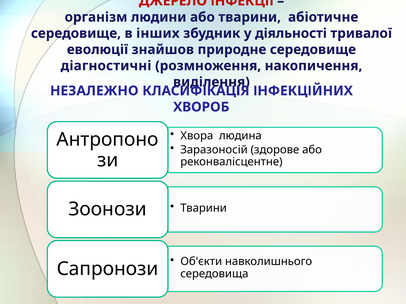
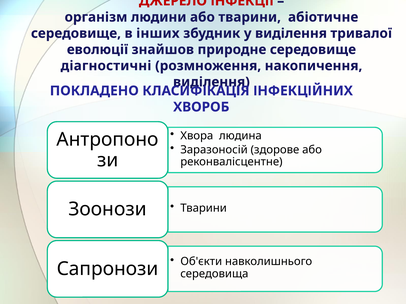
у діяльності: діяльності -> виділення (291, 33)
НЕЗАЛЕЖНО: НЕЗАЛЕЖНО -> ПОКЛАДЕНО (94, 91)
